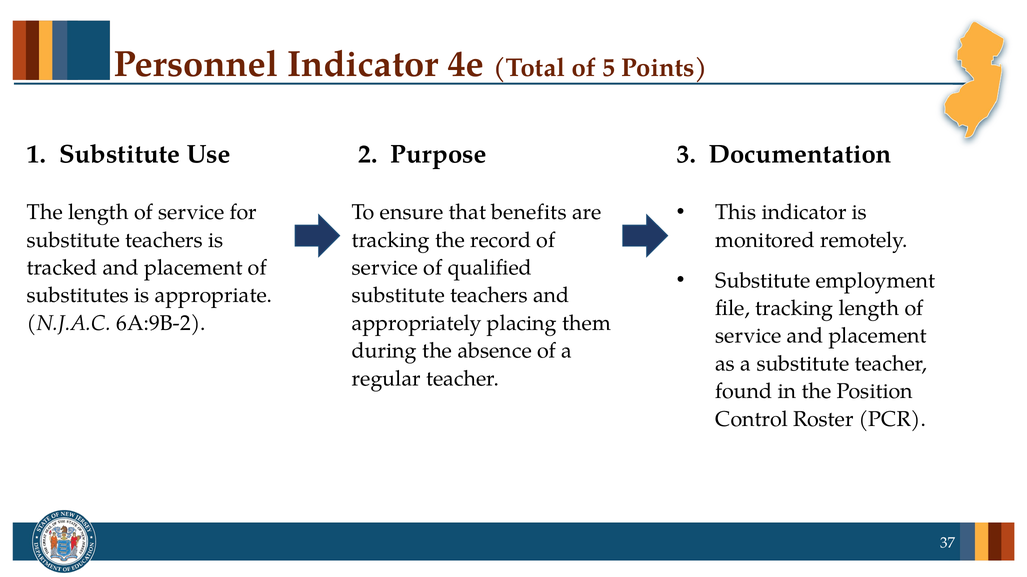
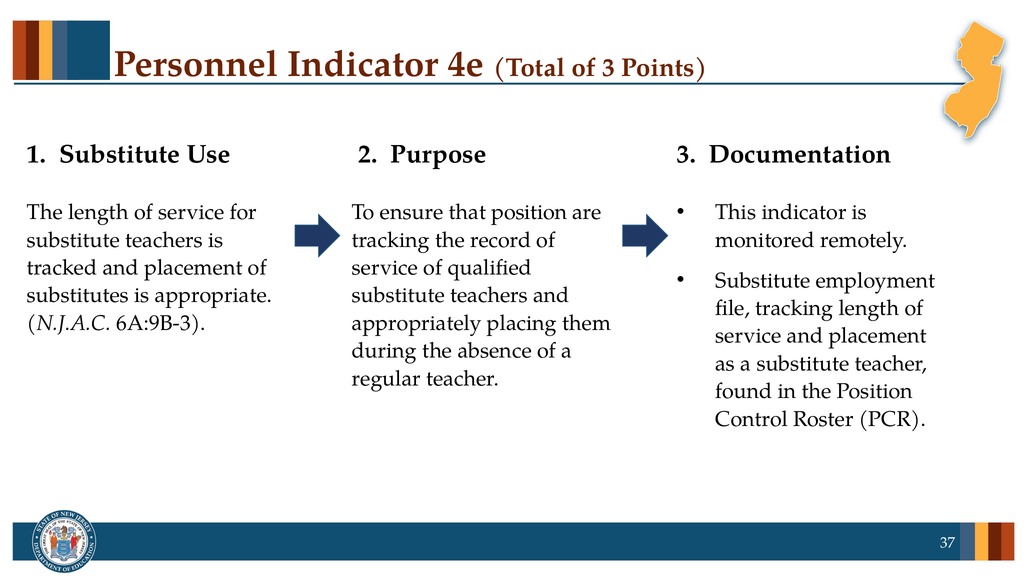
of 5: 5 -> 3 (609, 68)
that benefits: benefits -> position (529, 213)
6A:9B-2: 6A:9B-2 -> 6A:9B-3 (161, 323)
